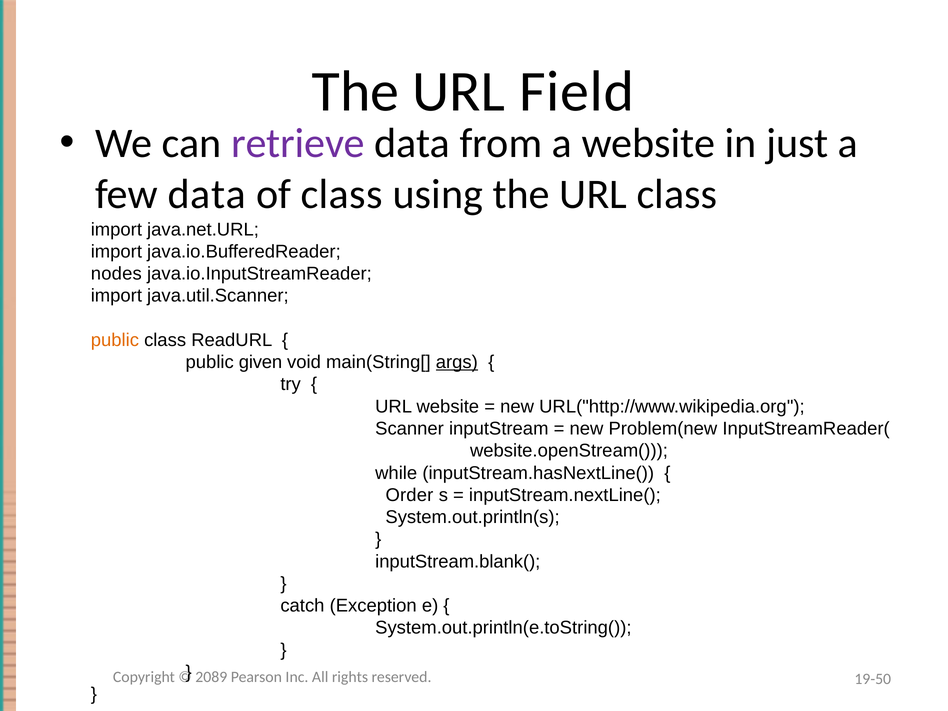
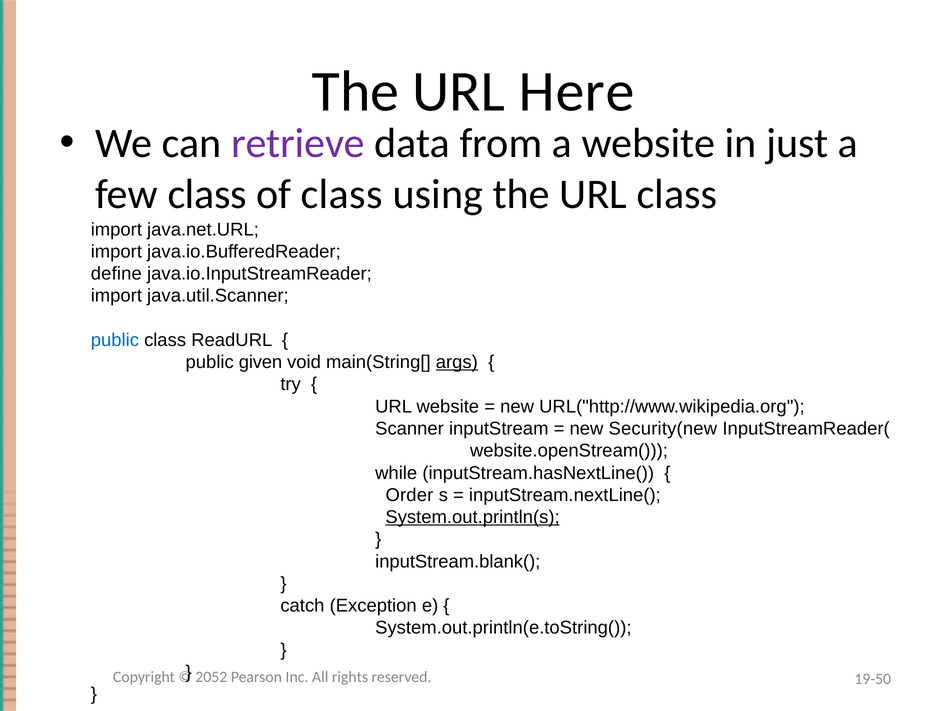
Field: Field -> Here (577, 92)
few data: data -> class (207, 194)
nodes: nodes -> define (116, 274)
public colour: orange -> blue (115, 340)
Problem(new: Problem(new -> Security(new (663, 429)
System.out.println(s underline: none -> present (473, 517)
2089: 2089 -> 2052 (211, 677)
